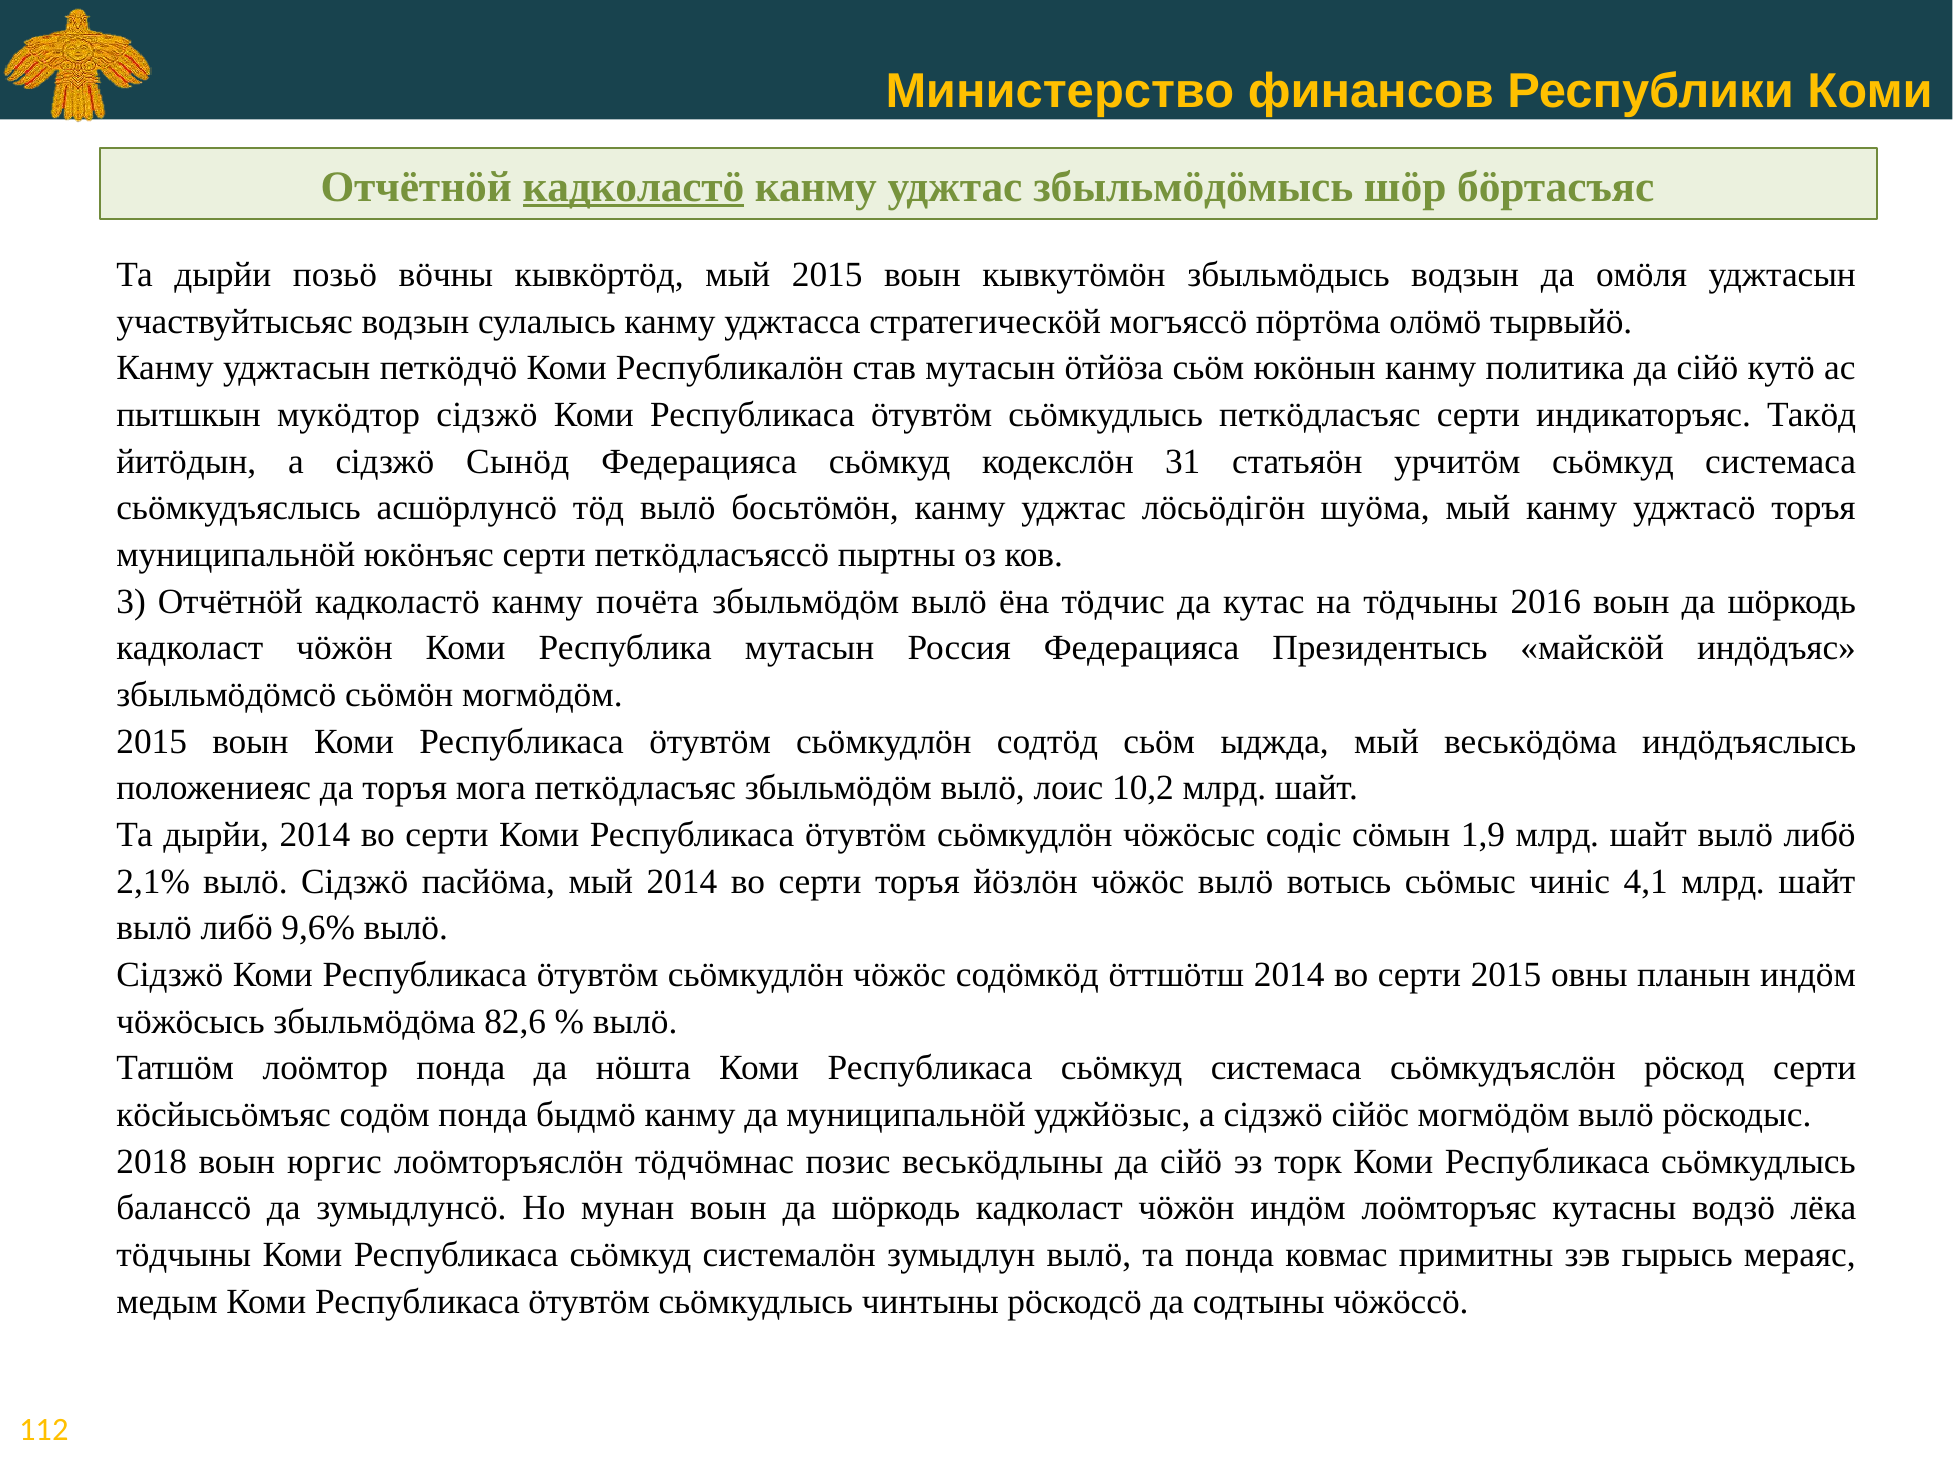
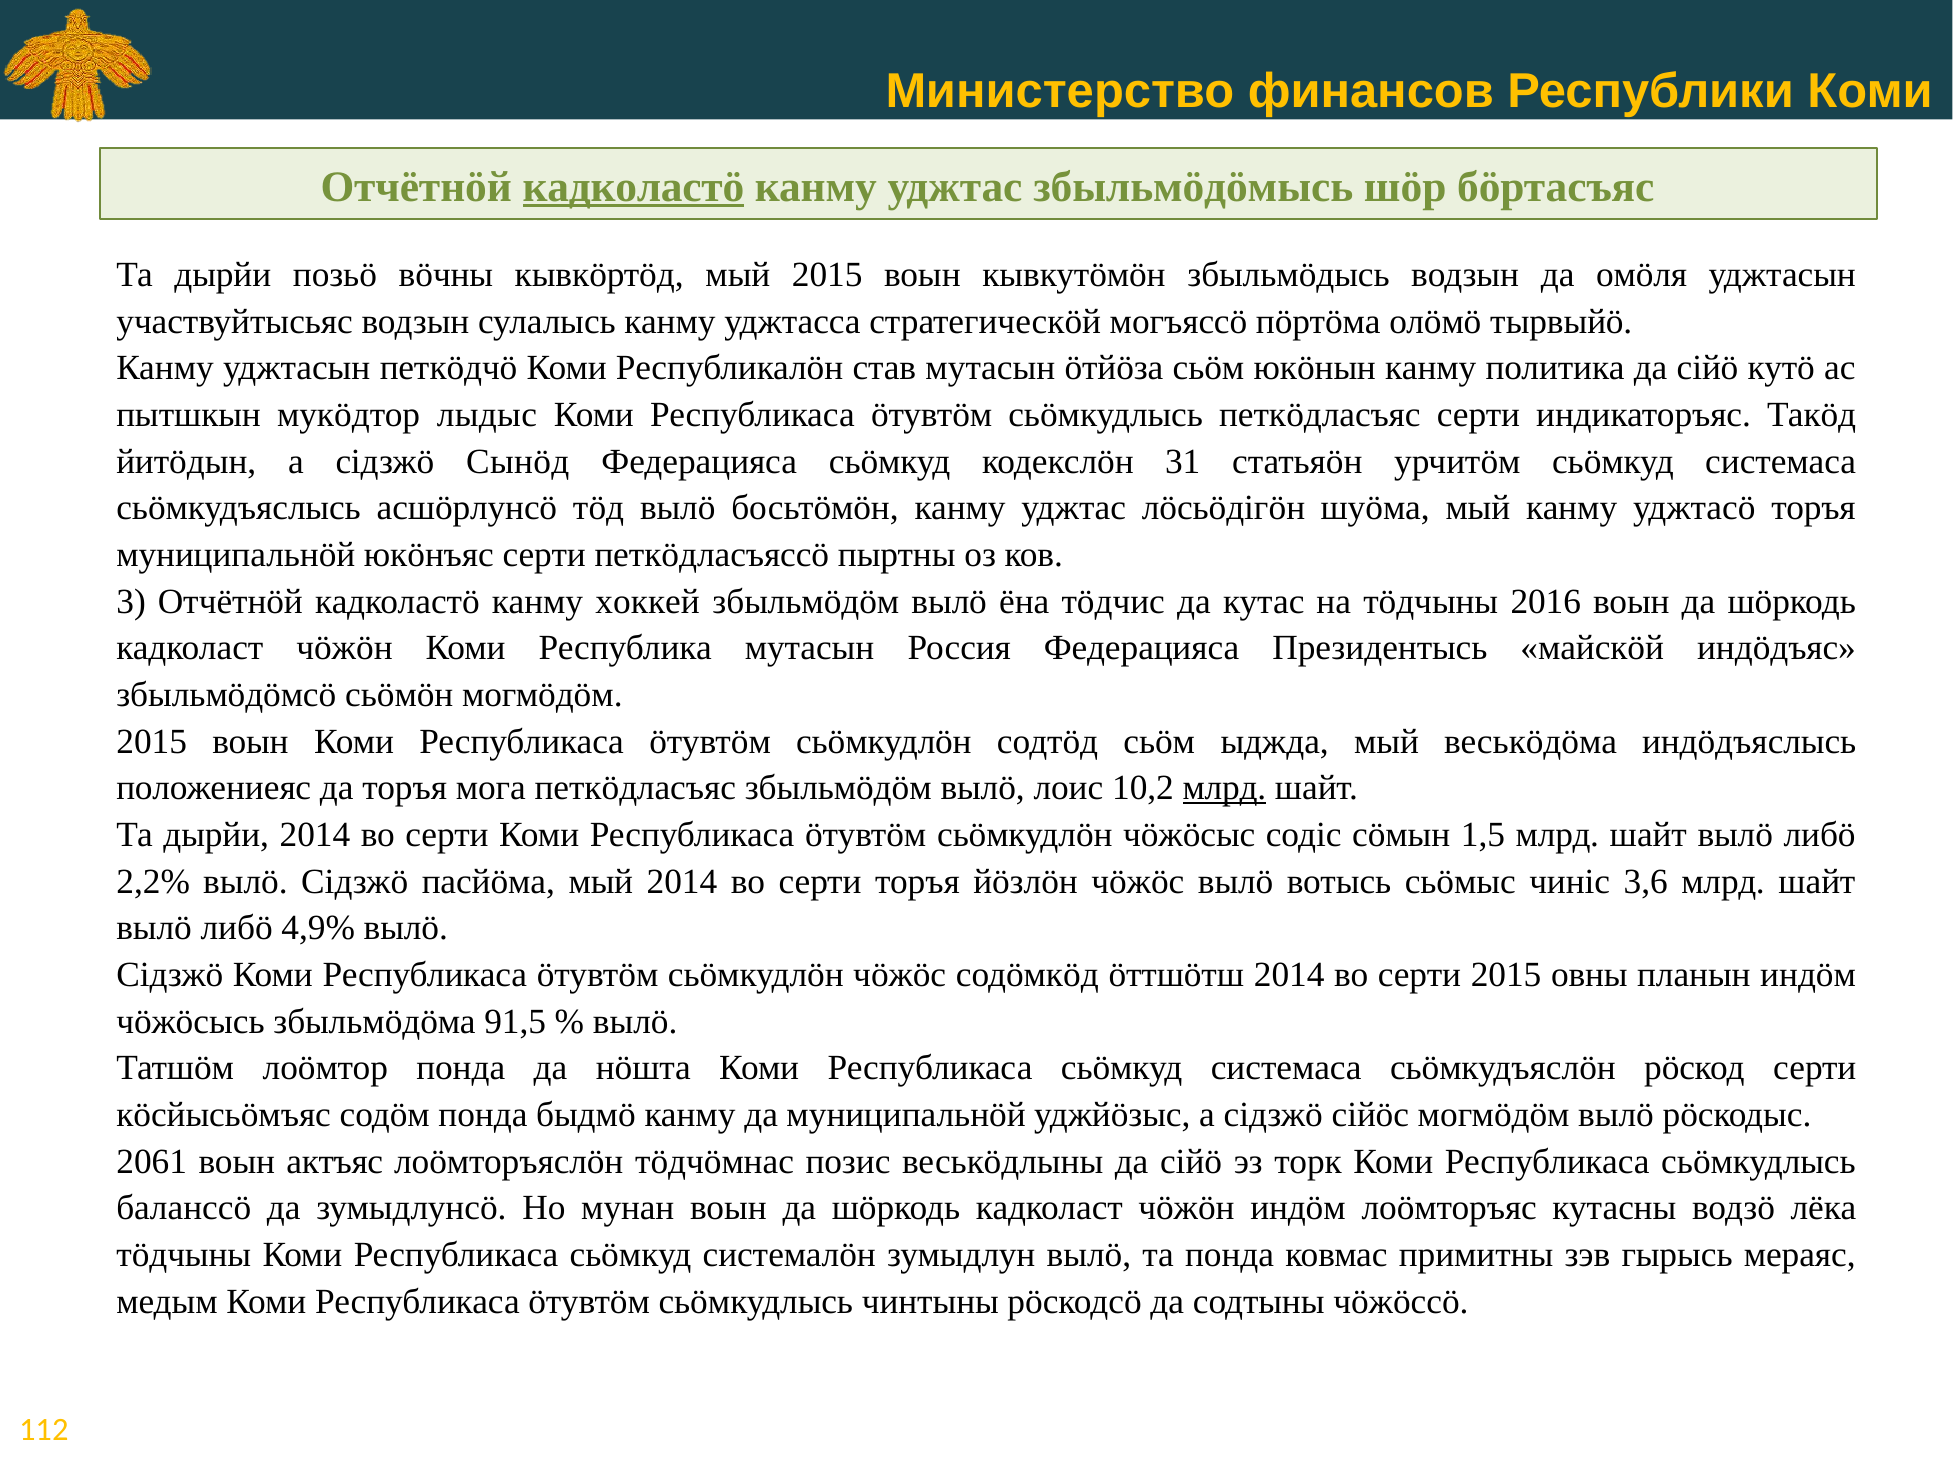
мукӧдтор сiдзжӧ: сiдзжӧ -> лыдыс (487, 415)
почёта: почёта -> хоккей (648, 601)
млрд underline: none -> present (1224, 788)
1,9: 1,9 -> 1,5 (1483, 835)
2,1%: 2,1% -> 2,2% (153, 881)
4,1: 4,1 -> 3,6 (1646, 881)
9,6%: 9,6% -> 4,9% (318, 928)
82,6: 82,6 -> 91,5 (515, 1021)
2018: 2018 -> 2061 (152, 1161)
юргис: юргис -> актъяс (335, 1161)
